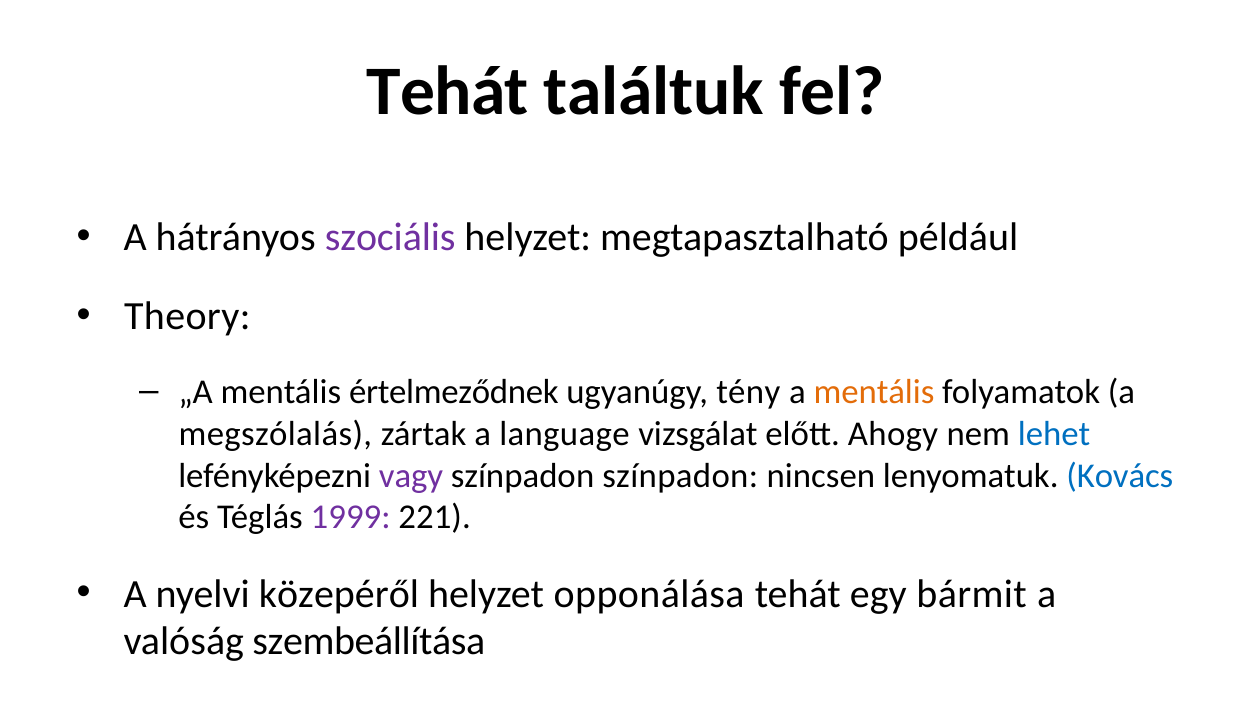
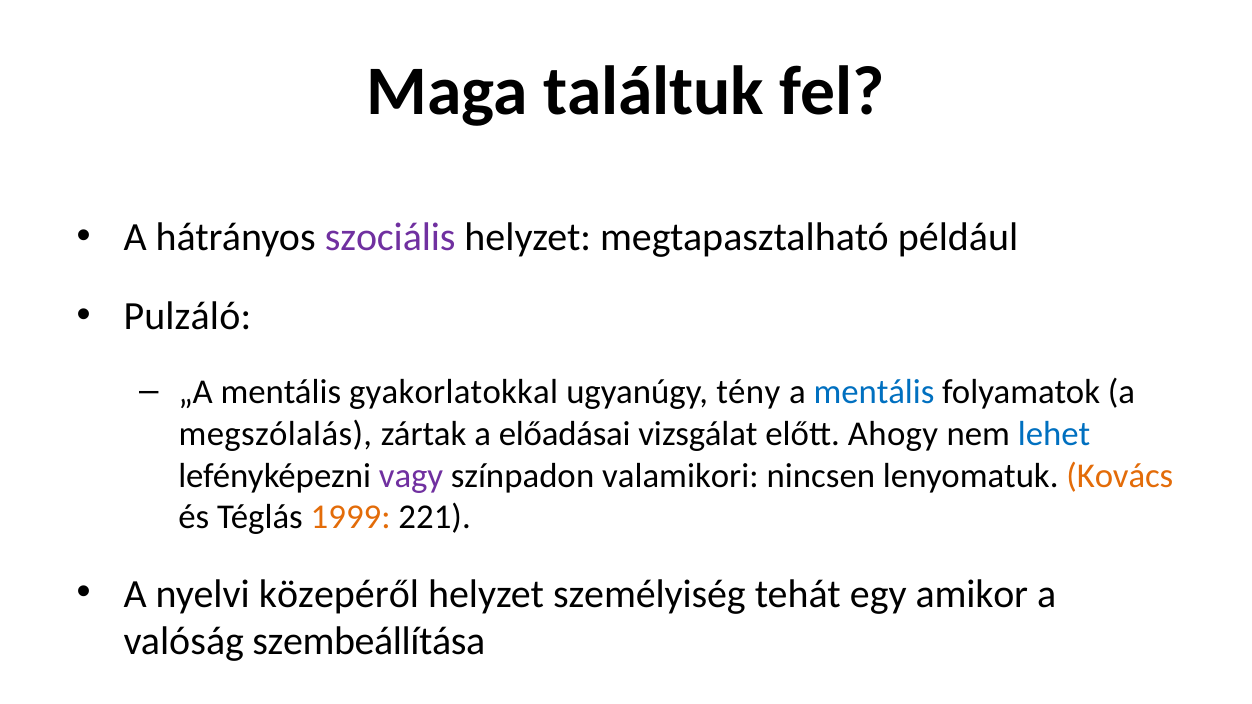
Tehát: Tehát -> Maga (447, 92)
Theory: Theory -> Pulzáló (187, 317)
értelmeződnek: értelmeződnek -> gyakorlatokkal (454, 392)
mentális colour: orange -> blue (874, 392)
language: language -> előadásai (565, 434)
színpadon színpadon: színpadon -> valamikori (680, 476)
Kovács colour: blue -> orange (1120, 476)
1999 colour: purple -> orange (351, 518)
opponálása: opponálása -> személyiség (649, 594)
bármit: bármit -> amikor (972, 594)
